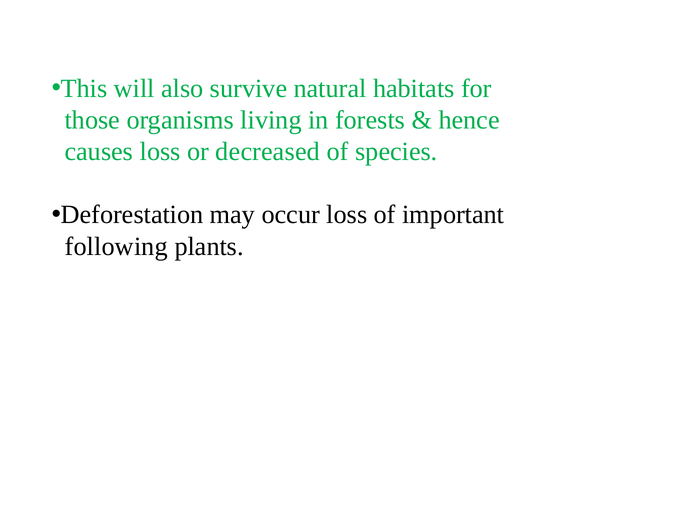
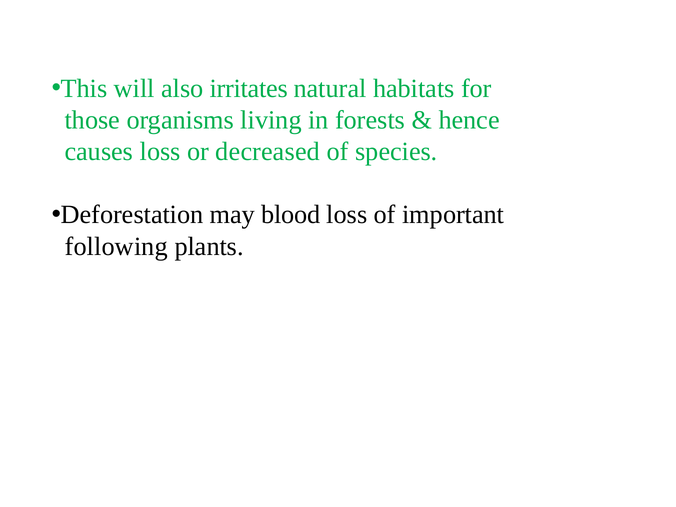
survive: survive -> irritates (249, 89)
occur: occur -> blood (291, 215)
